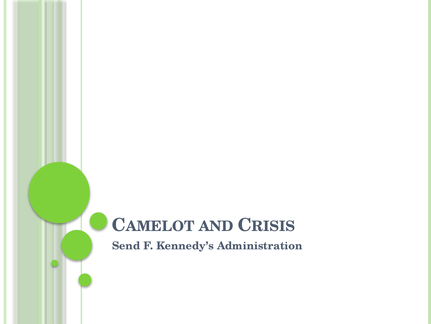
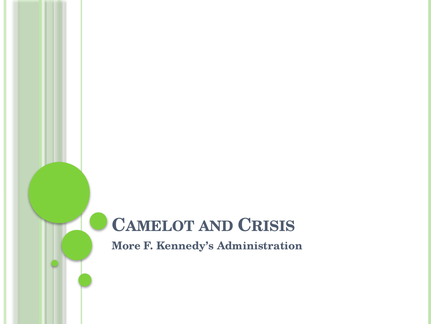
Send: Send -> More (126, 245)
